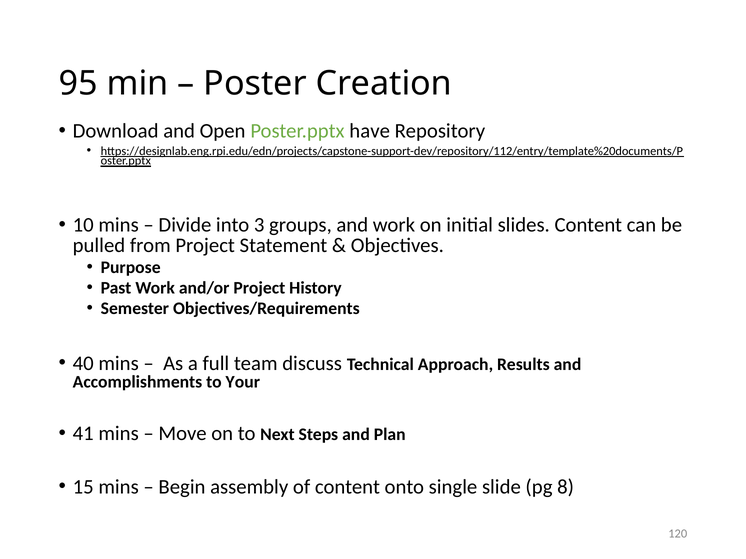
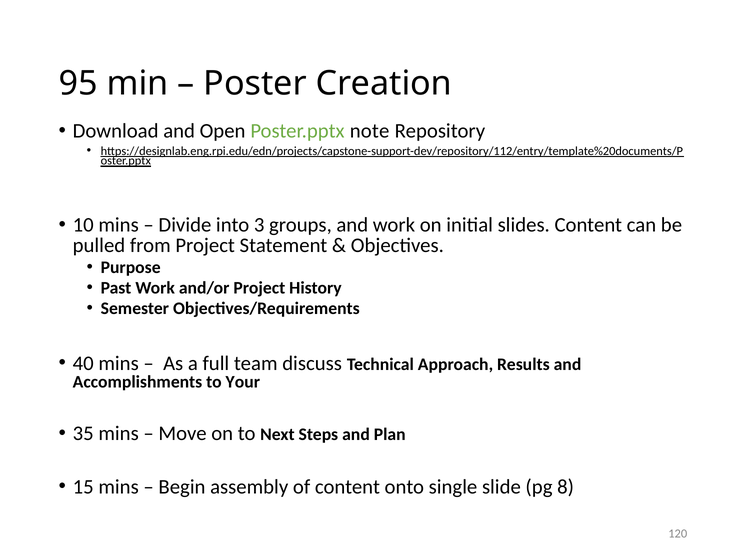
have: have -> note (370, 131)
41: 41 -> 35 (83, 434)
